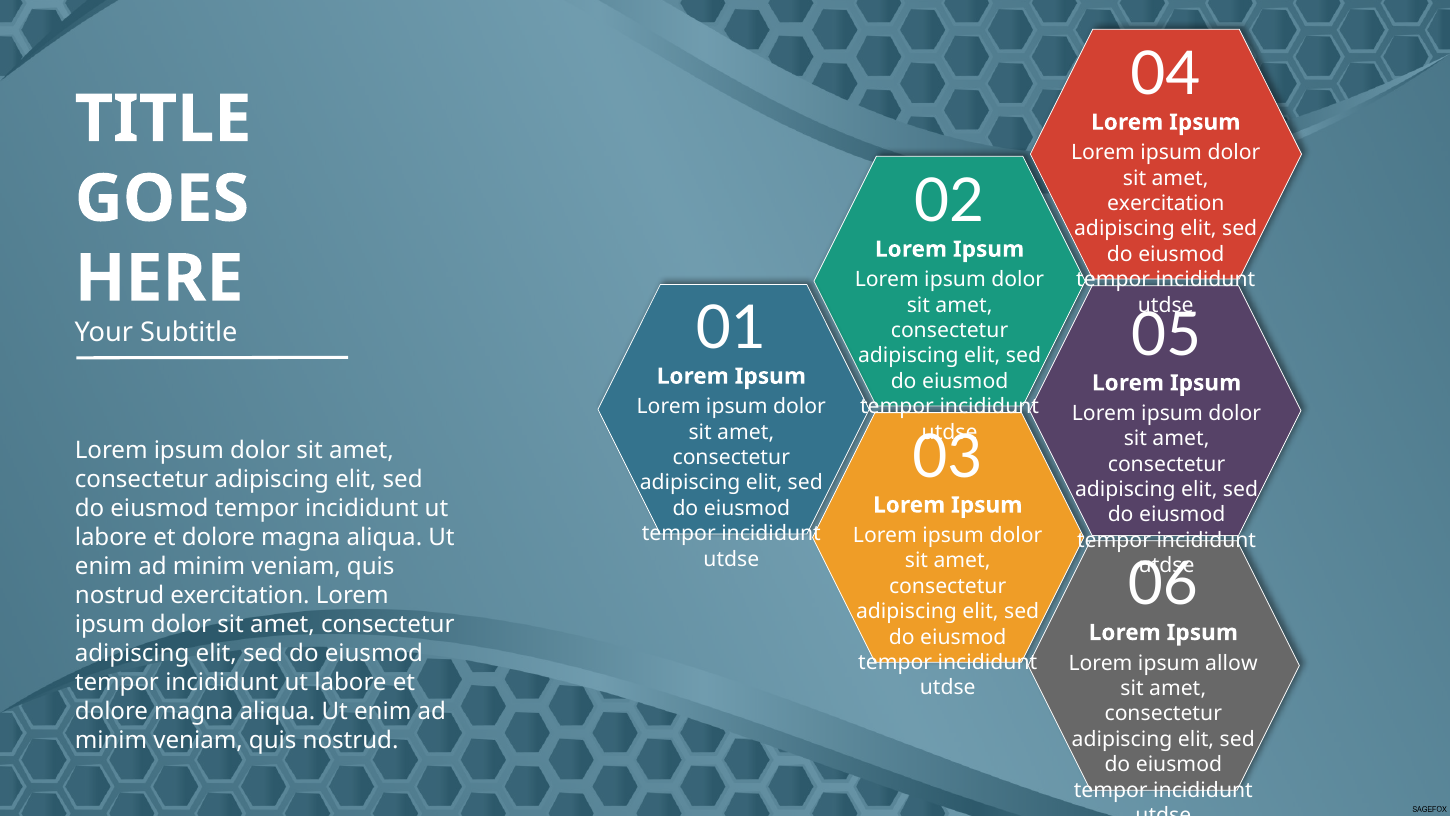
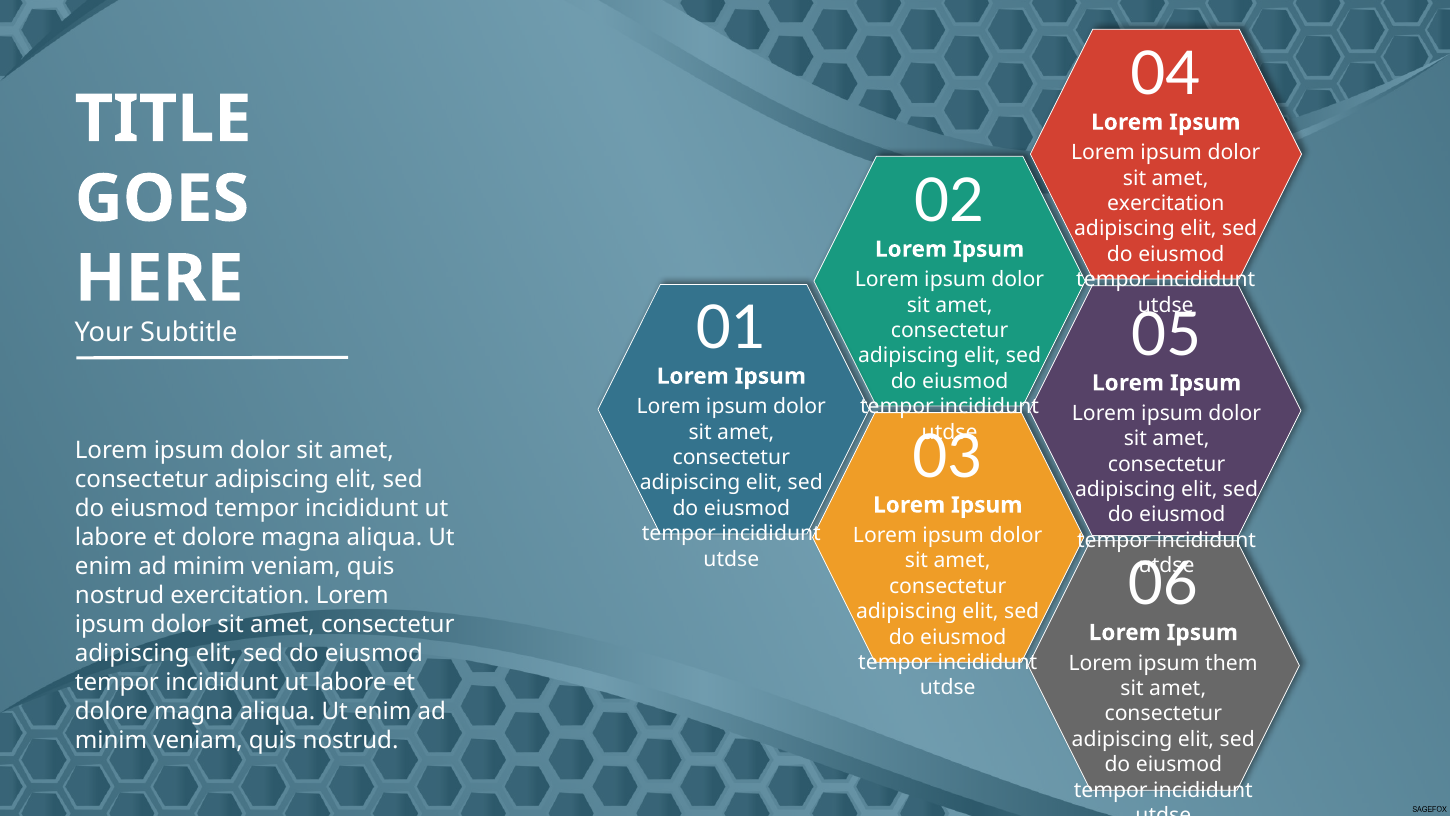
allow: allow -> them (1231, 663)
